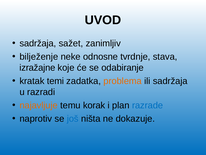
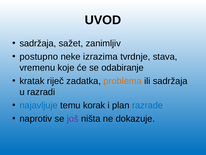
bilježenje: bilježenje -> postupno (39, 57)
odnosne: odnosne -> izrazima (100, 57)
izražajne: izražajne -> vremenu (37, 67)
temi: temi -> riječ (55, 81)
najavljuje colour: orange -> blue (39, 105)
još colour: blue -> purple (73, 118)
